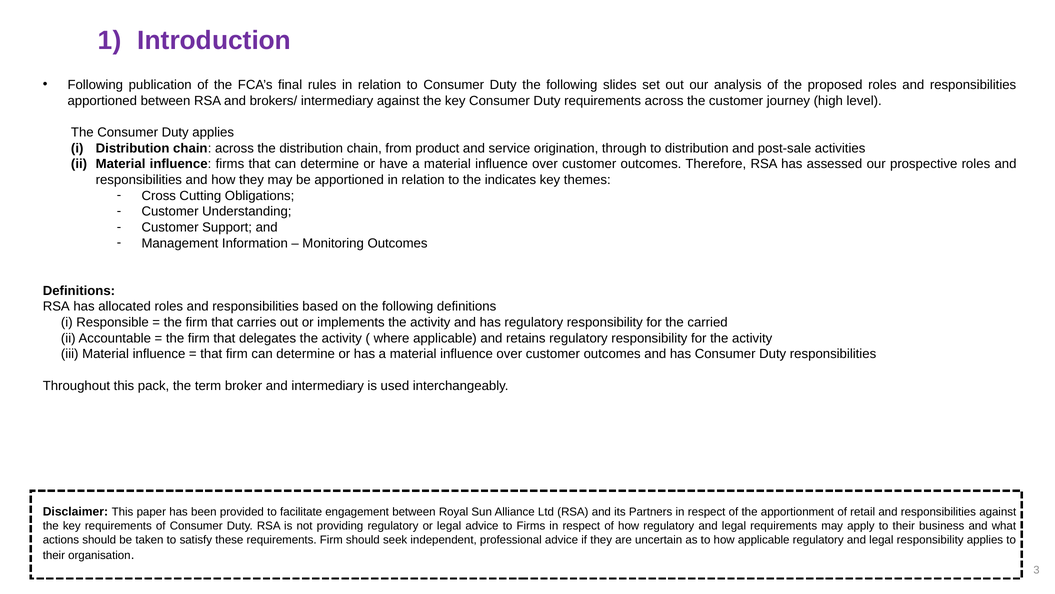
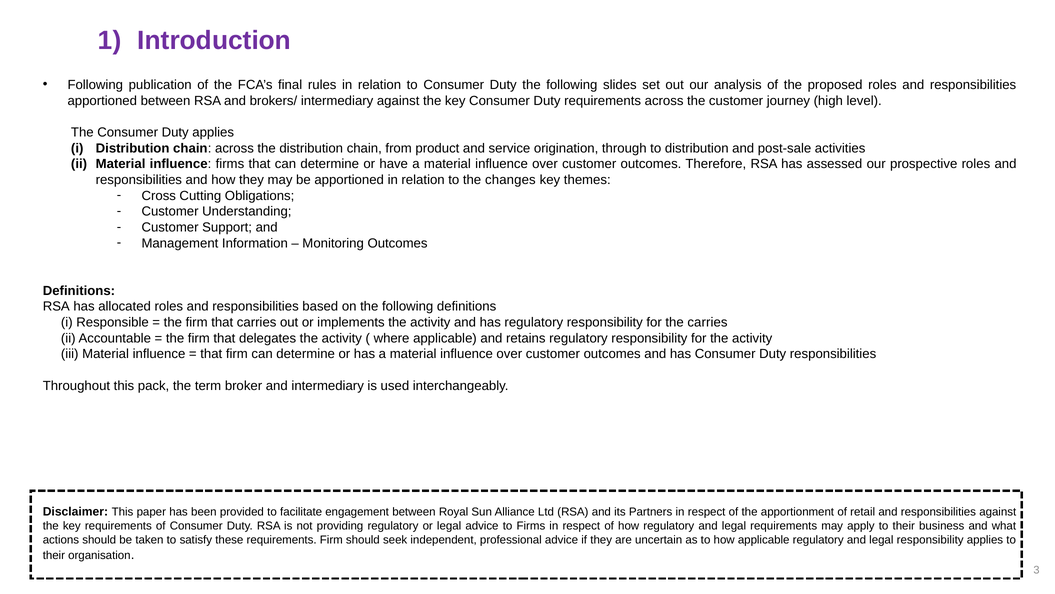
indicates: indicates -> changes (510, 180)
the carried: carried -> carries (708, 322)
